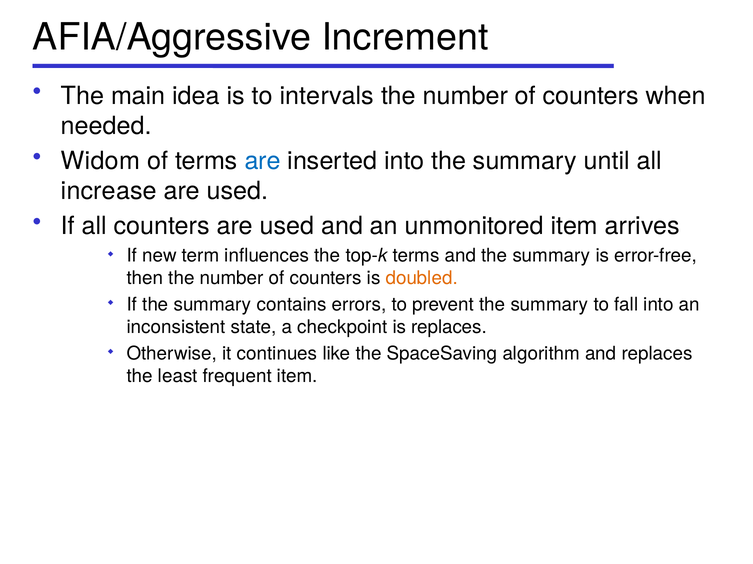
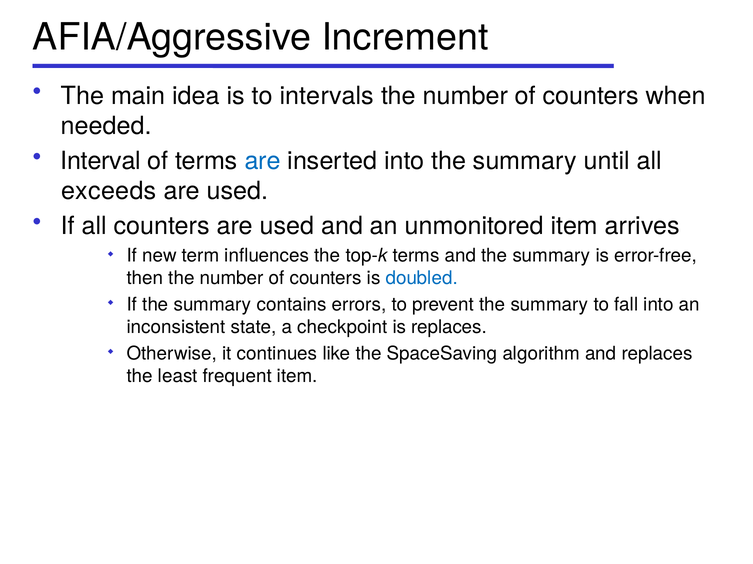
Widom: Widom -> Interval (101, 161)
increase: increase -> exceeds (109, 191)
doubled colour: orange -> blue (422, 279)
